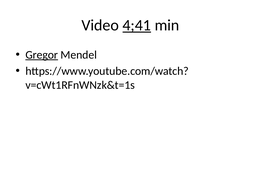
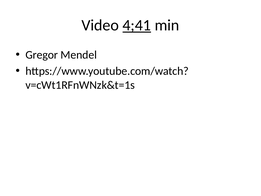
Gregor underline: present -> none (42, 55)
